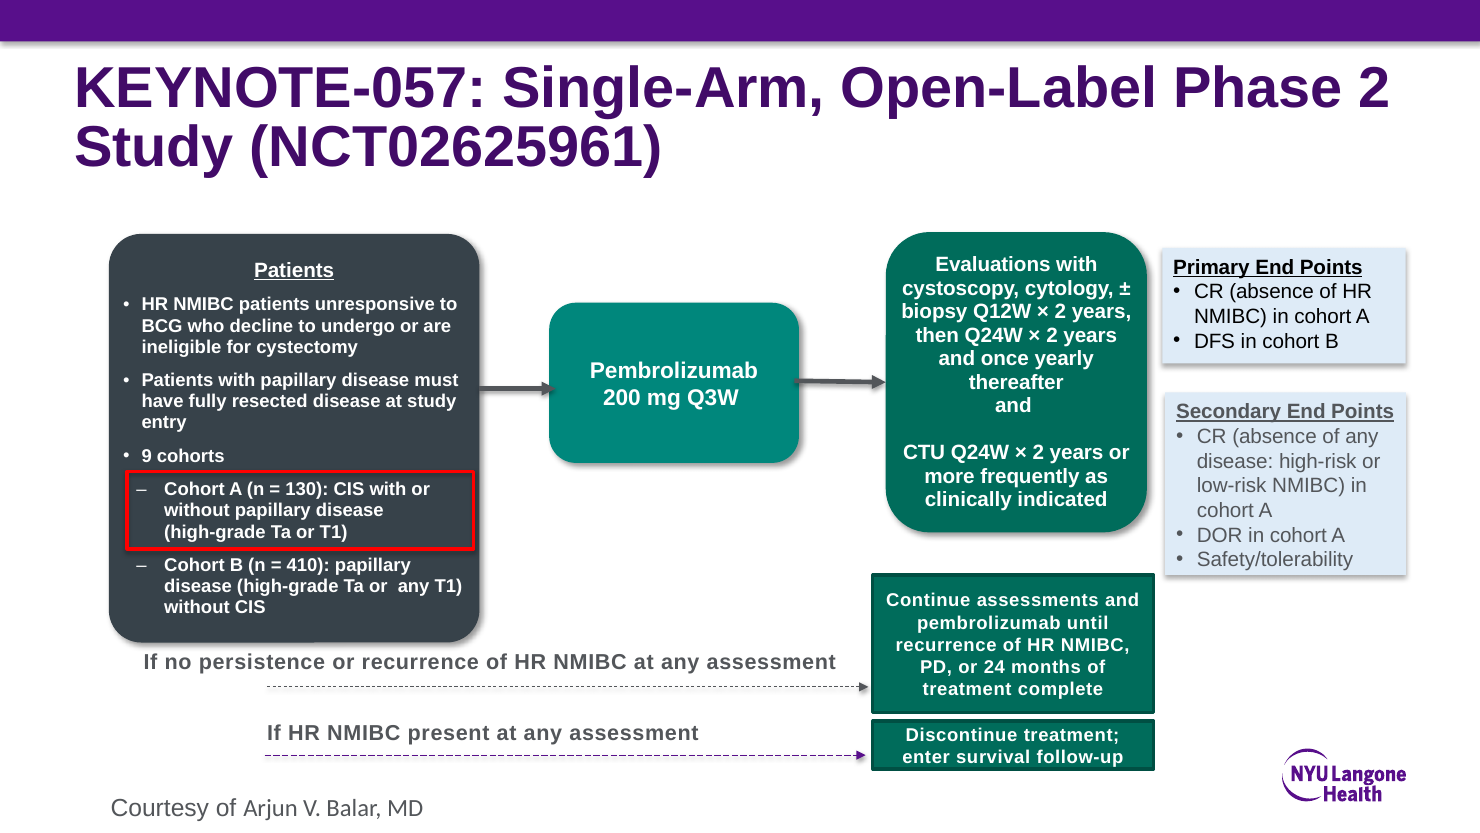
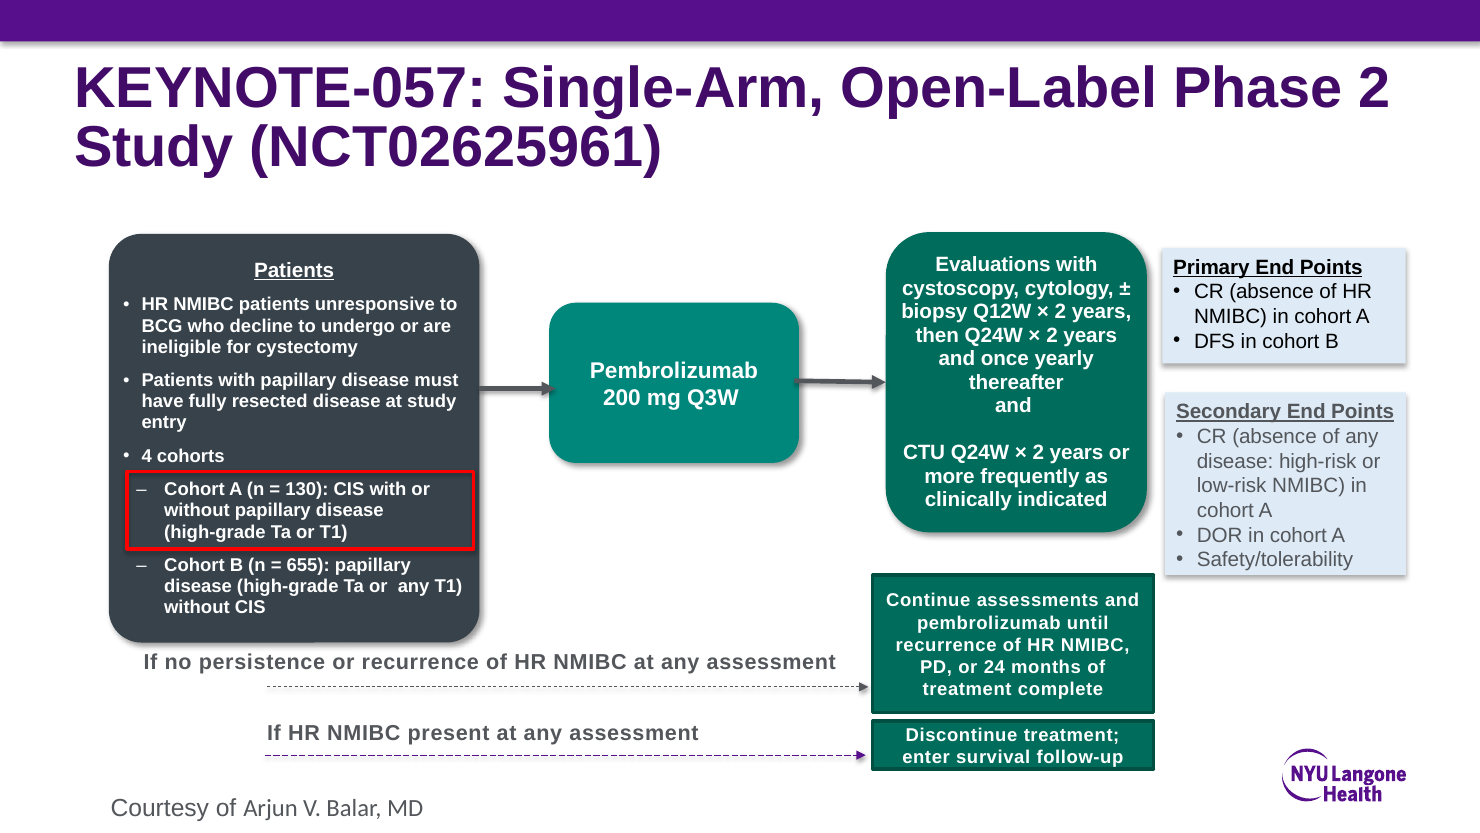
9: 9 -> 4 (147, 456)
410: 410 -> 655 (308, 565)
